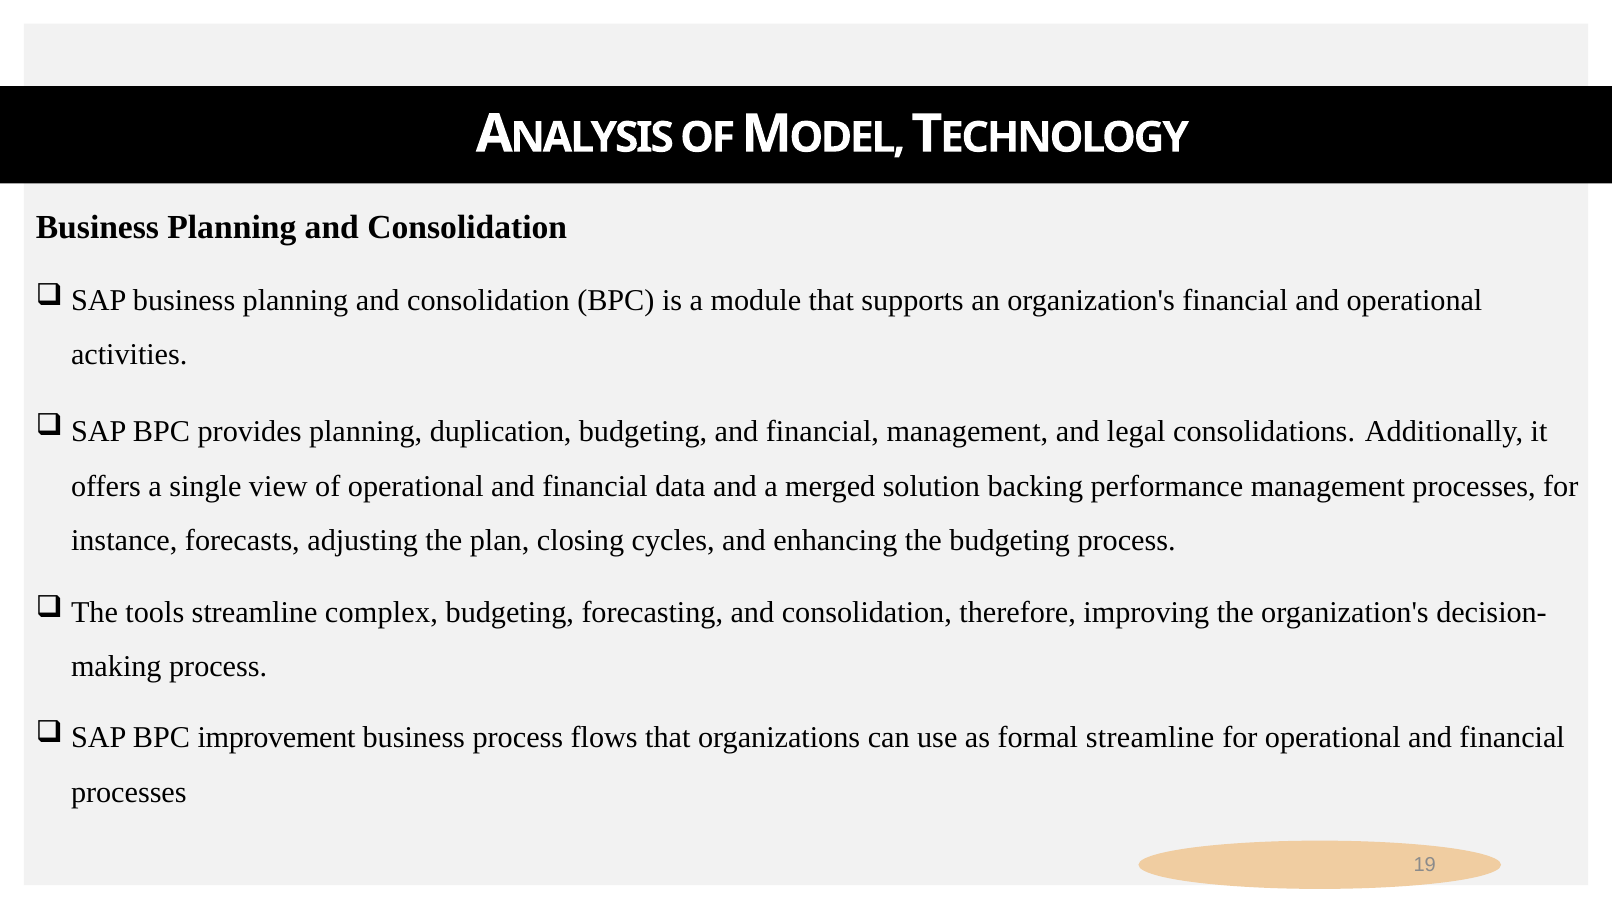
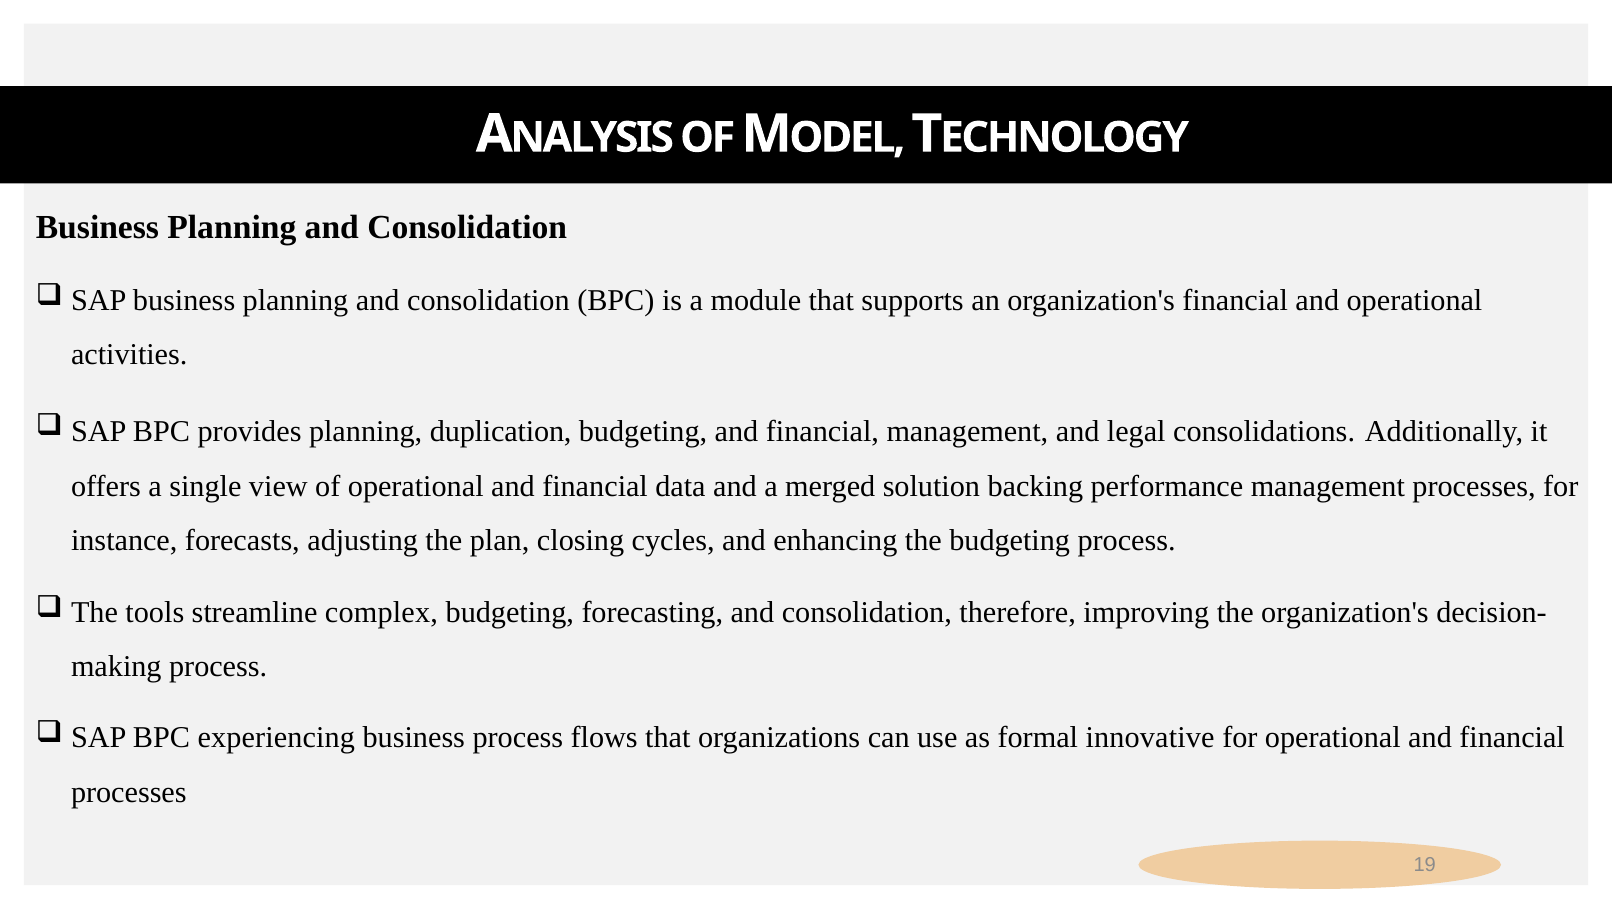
improvement: improvement -> experiencing (276, 738)
formal streamline: streamline -> innovative (1150, 738)
